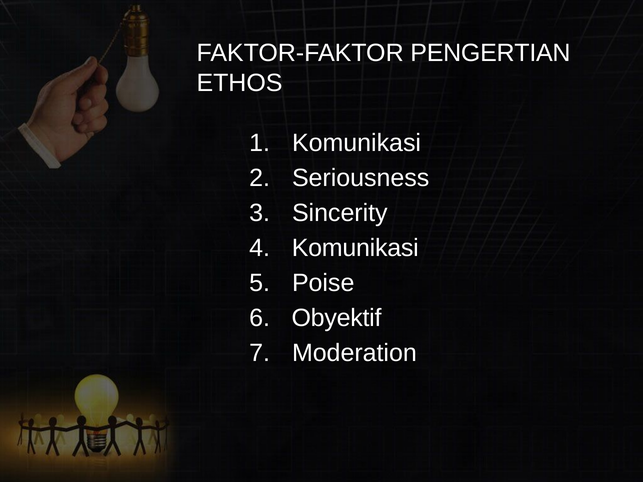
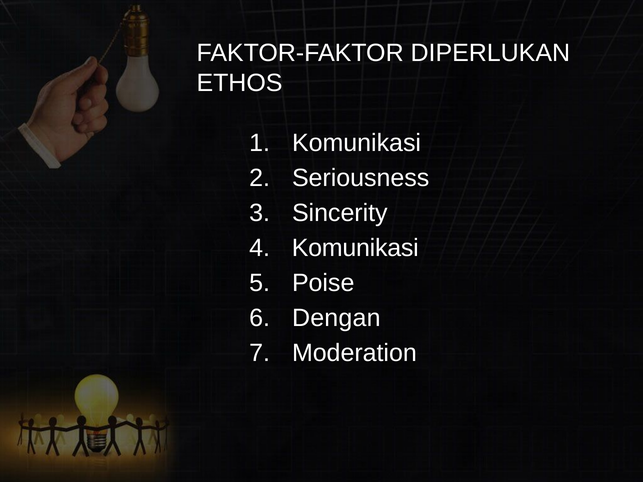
PENGERTIAN: PENGERTIAN -> DIPERLUKAN (490, 53)
Obyektif: Obyektif -> Dengan (336, 318)
